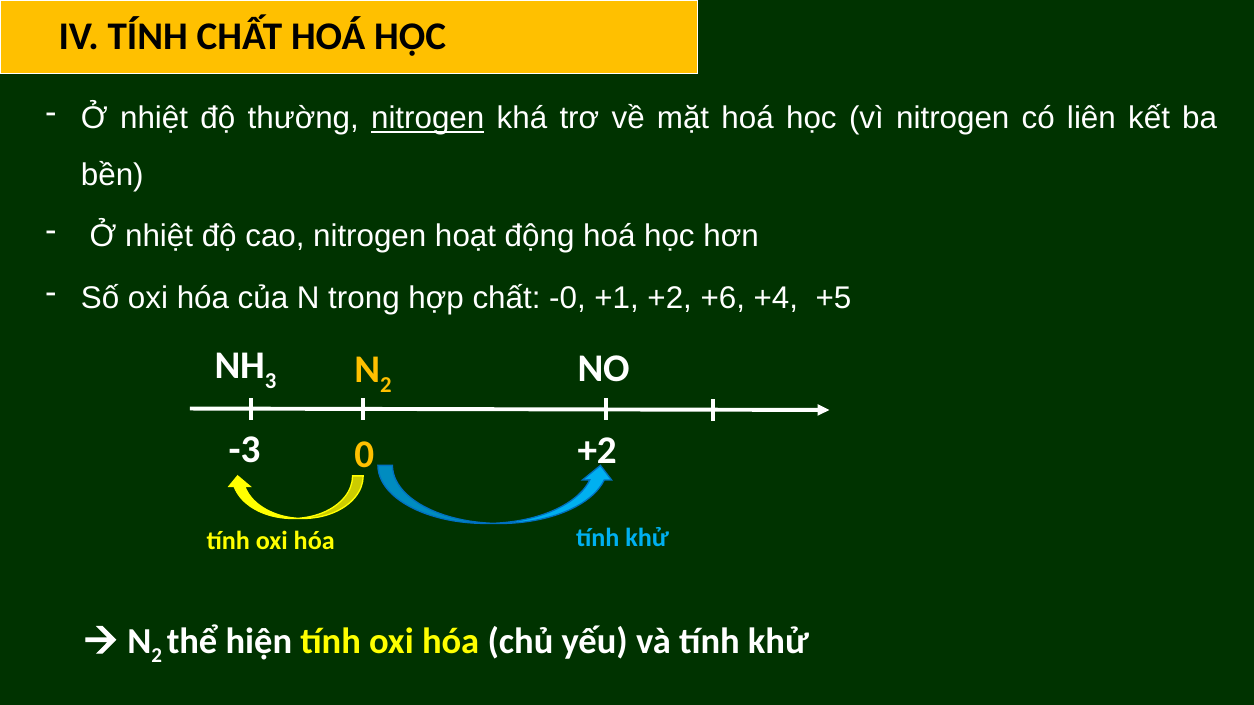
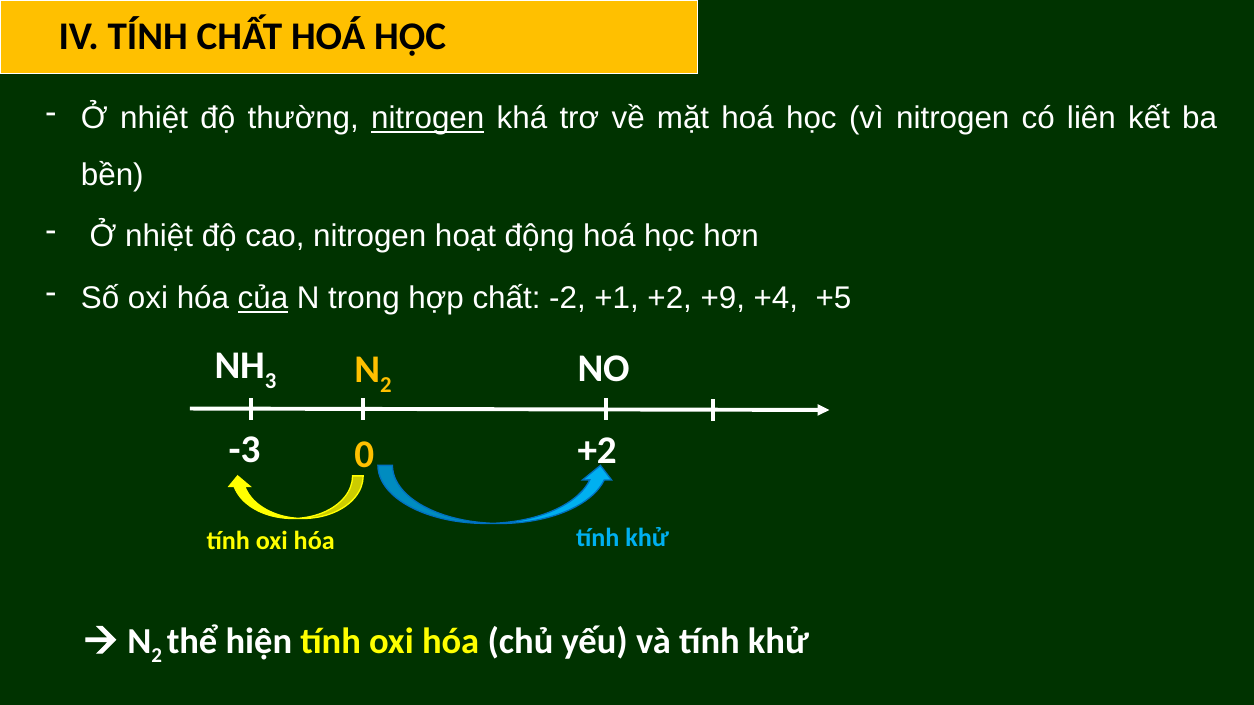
của underline: none -> present (263, 298)
-0: -0 -> -2 (567, 298)
+6: +6 -> +9 (723, 298)
